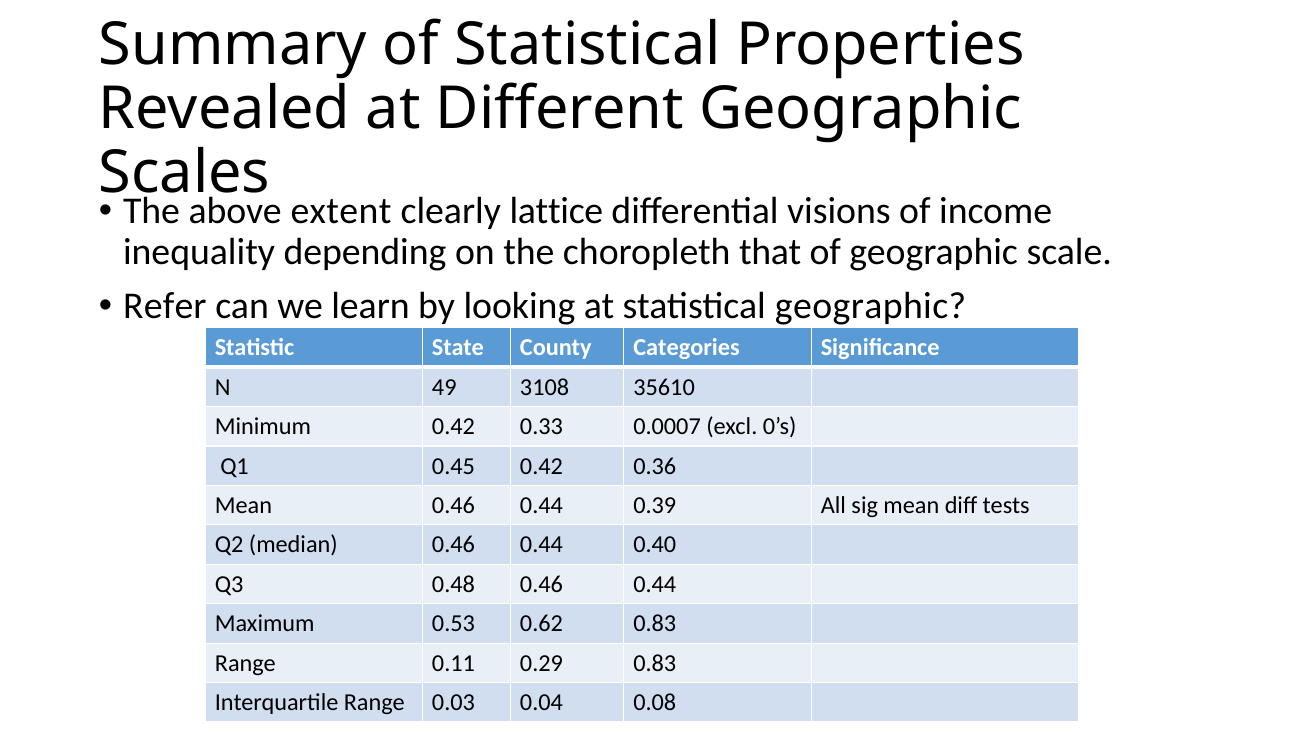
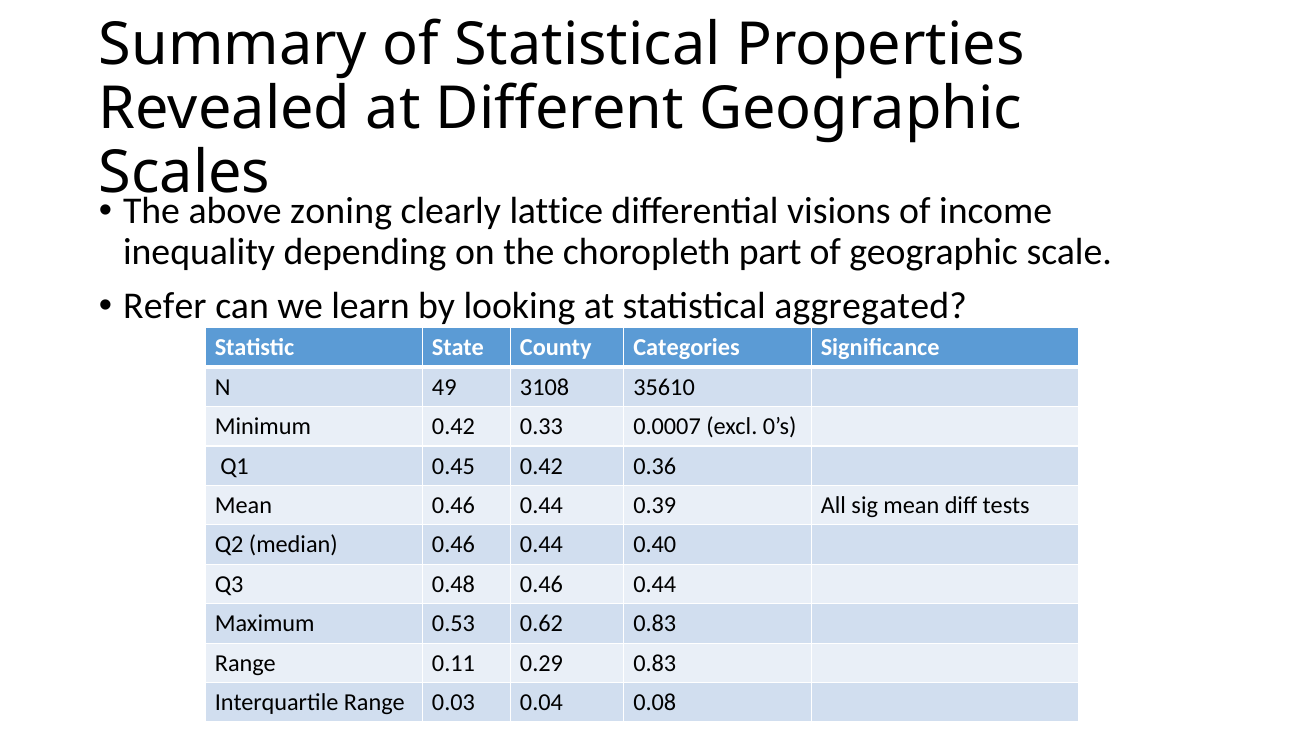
extent: extent -> zoning (341, 211)
that: that -> part (770, 252)
statistical geographic: geographic -> aggregated (871, 306)
